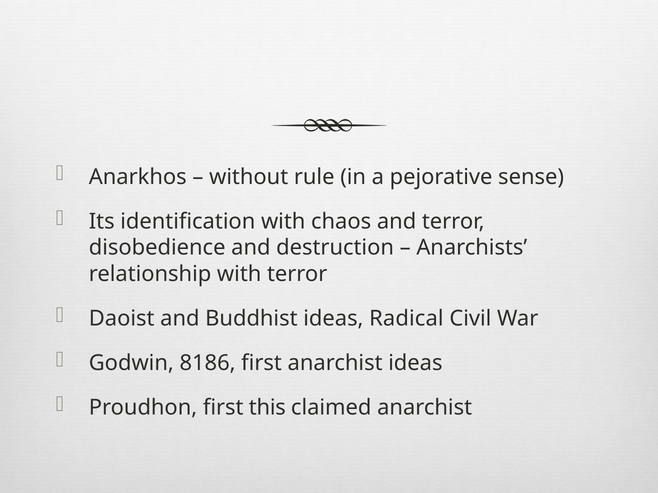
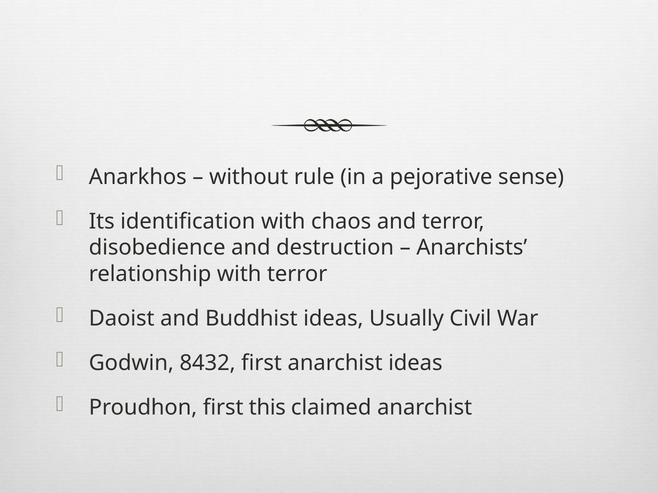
Radical: Radical -> Usually (407, 319)
8186: 8186 -> 8432 (208, 363)
